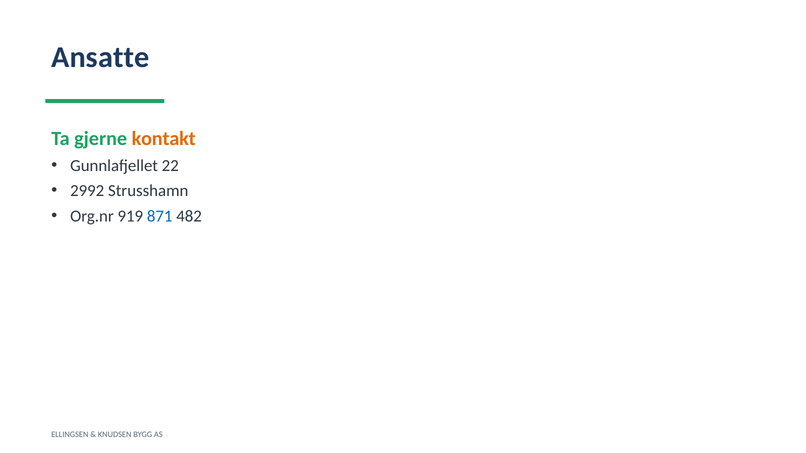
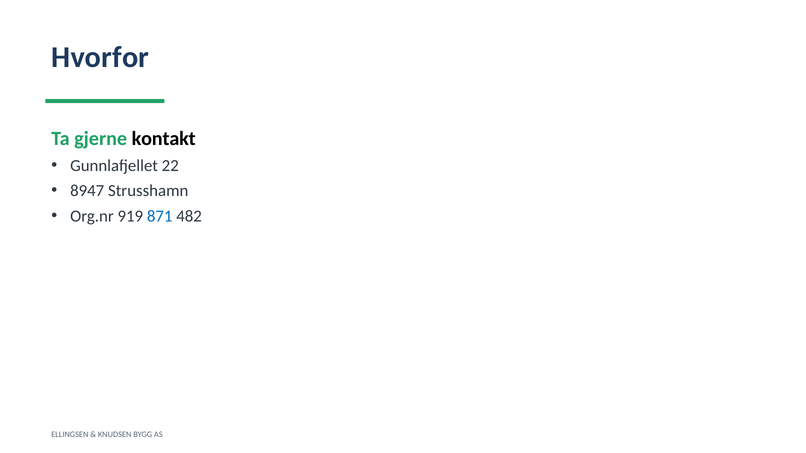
Ansatte: Ansatte -> Hvorfor (100, 58)
kontakt colour: orange -> black (164, 139)
2992: 2992 -> 8947 (87, 191)
